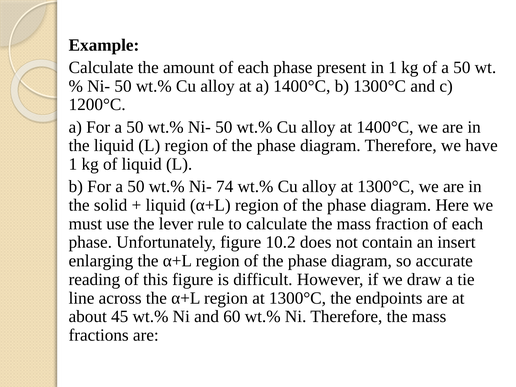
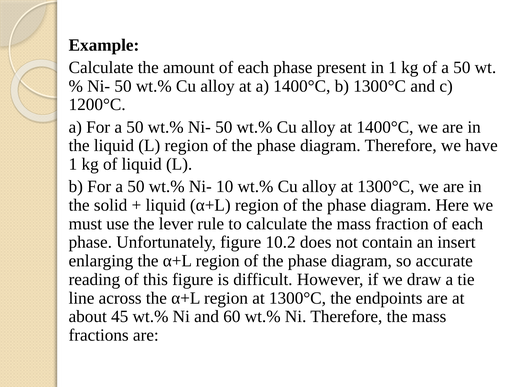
74: 74 -> 10 (225, 187)
